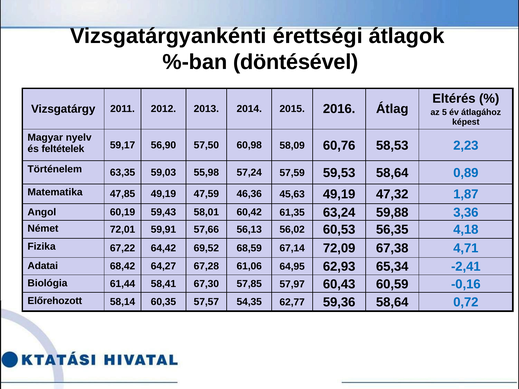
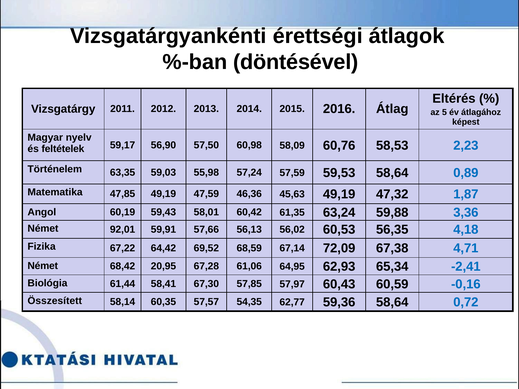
72,01: 72,01 -> 92,01 (123, 230)
Adatai: Adatai -> Német (43, 266)
64,27: 64,27 -> 20,95 (163, 266)
Előrehozott: Előrehozott -> Összesített (55, 301)
